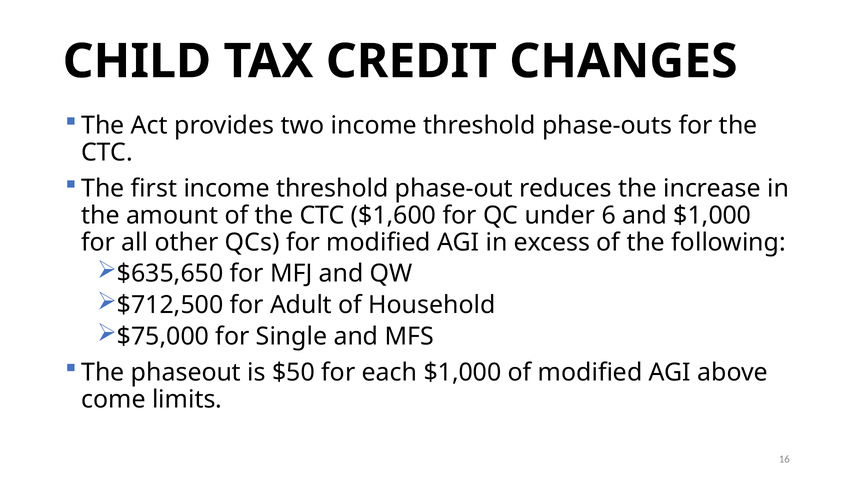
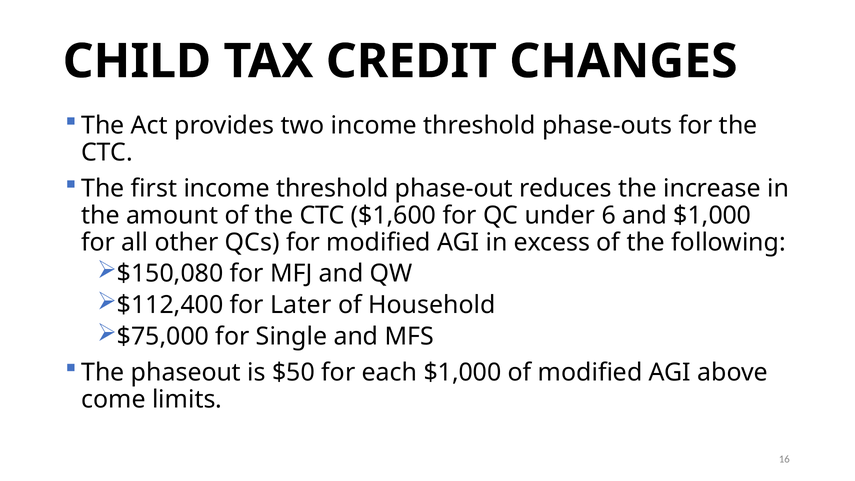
$635,650: $635,650 -> $150,080 (170, 274)
$712,500: $712,500 -> $112,400 (170, 305)
Adult: Adult -> Later (301, 305)
